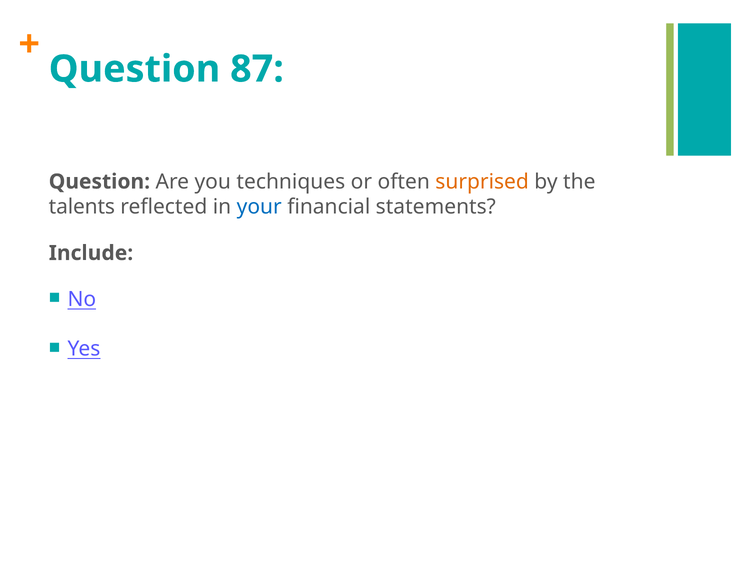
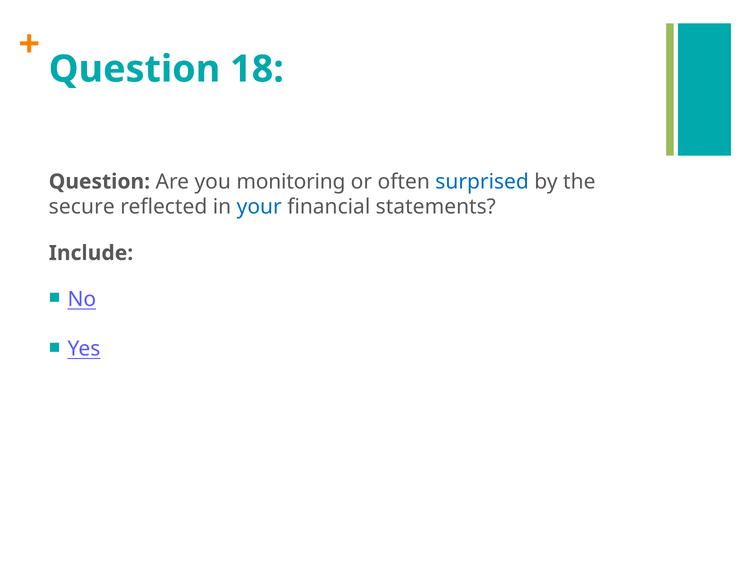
87: 87 -> 18 (257, 69)
techniques: techniques -> monitoring (291, 181)
surprised colour: orange -> blue (482, 181)
talents: talents -> secure (82, 207)
